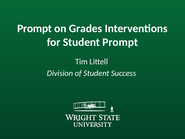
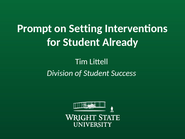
Grades: Grades -> Setting (86, 28)
Student Prompt: Prompt -> Already (120, 42)
